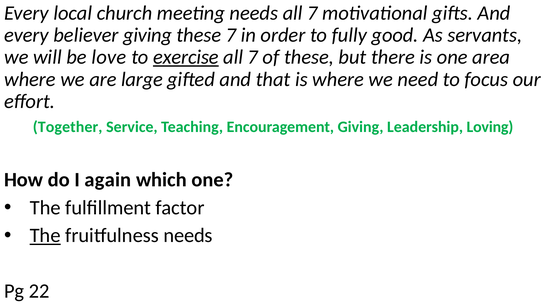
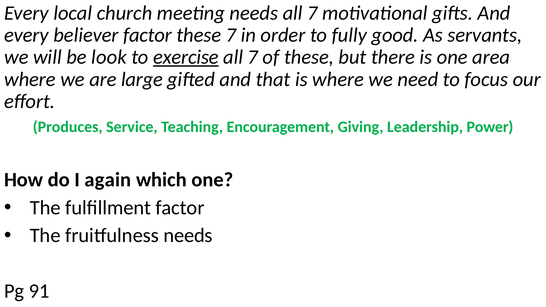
believer giving: giving -> factor (148, 35)
love: love -> look (109, 57)
Together: Together -> Produces (68, 127)
Loving: Loving -> Power (490, 127)
The underline: present -> none (45, 236)
22: 22 -> 91 (39, 291)
